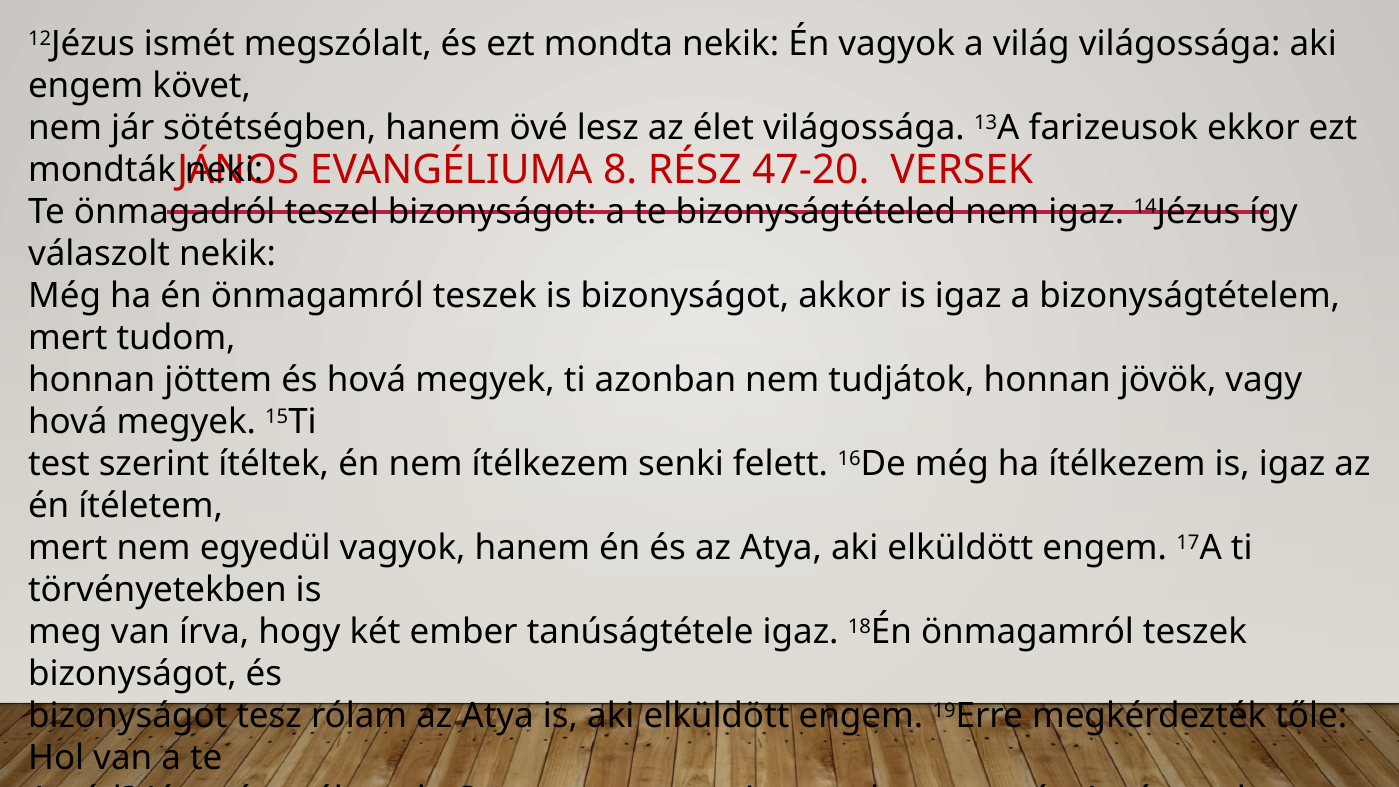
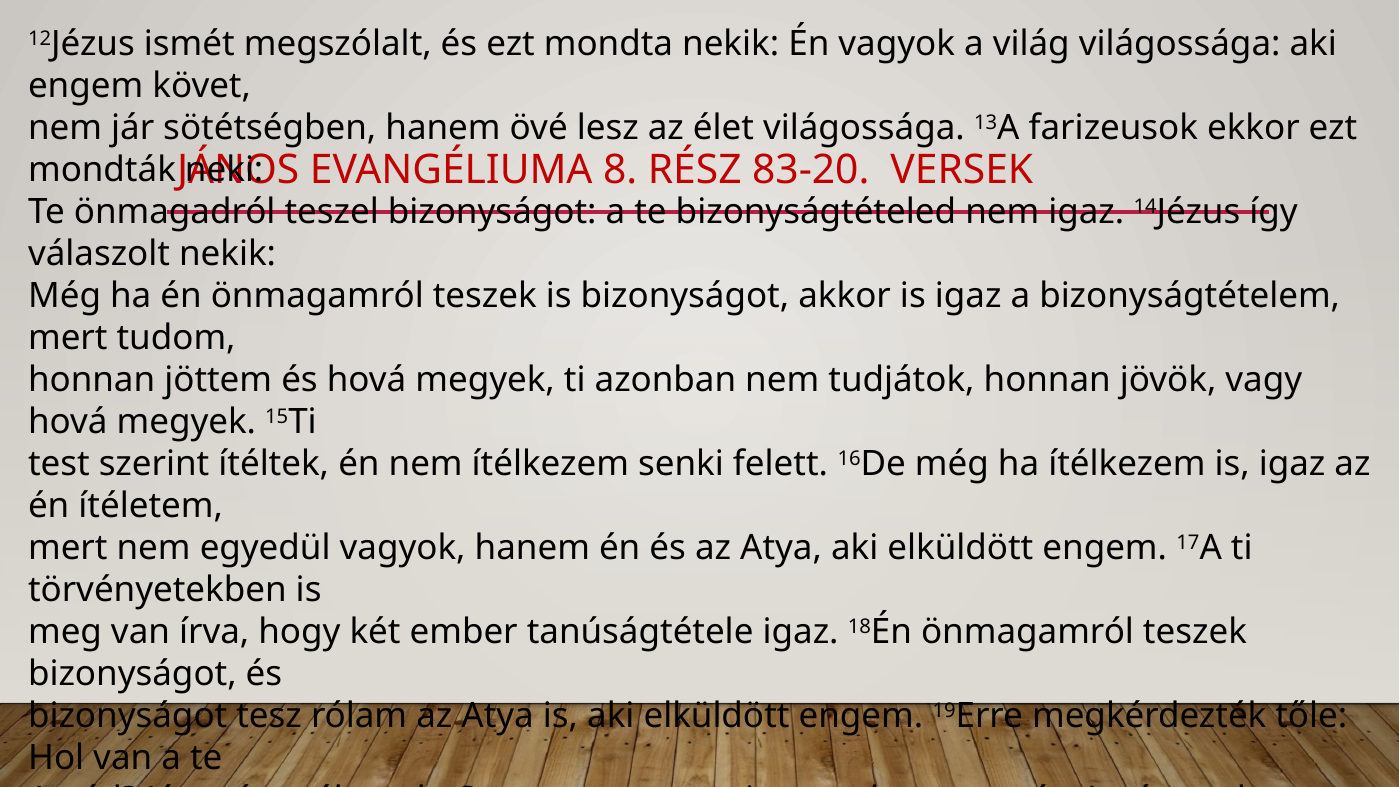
47-20: 47-20 -> 83-20 (811, 170)
